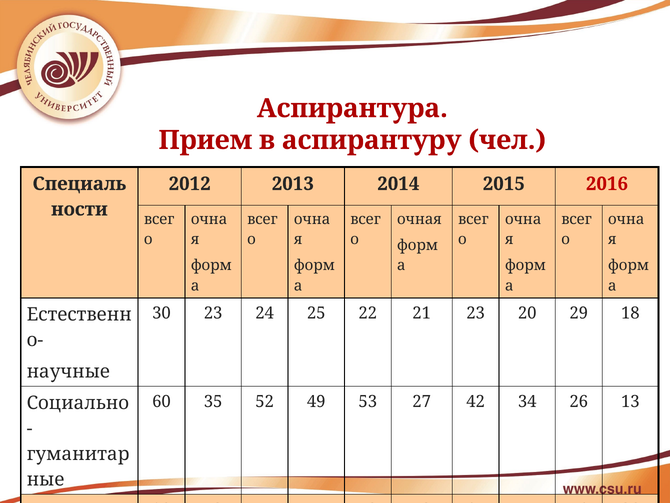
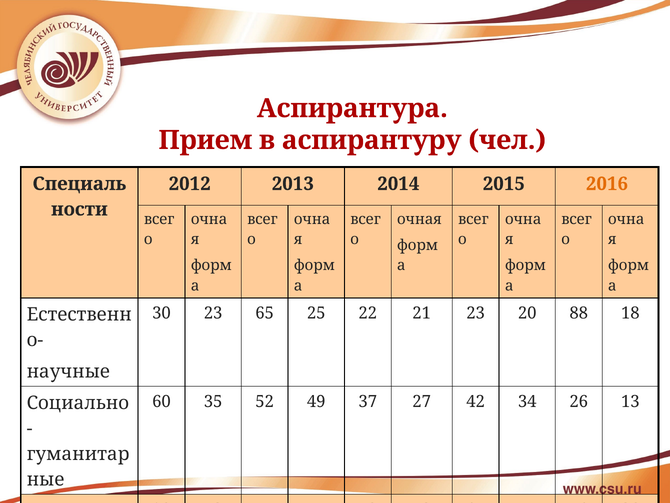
2016 colour: red -> orange (607, 184)
23 24: 24 -> 65 (265, 313)
29: 29 -> 88 (579, 313)
53: 53 -> 37 (368, 401)
